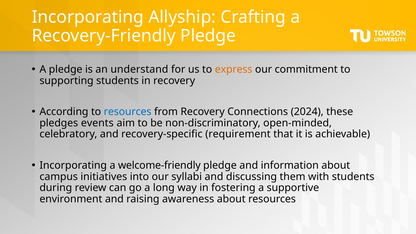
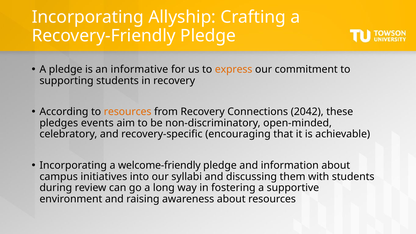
understand: understand -> informative (139, 69)
resources colour: blue -> orange (128, 112)
2024: 2024 -> 2042 (307, 112)
requirement: requirement -> encouraging (238, 134)
